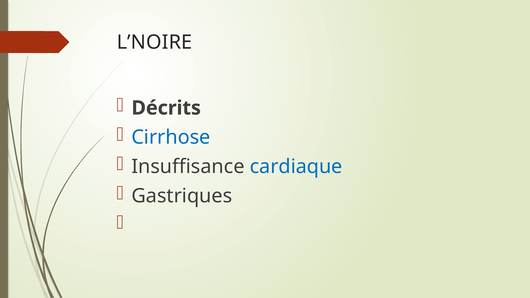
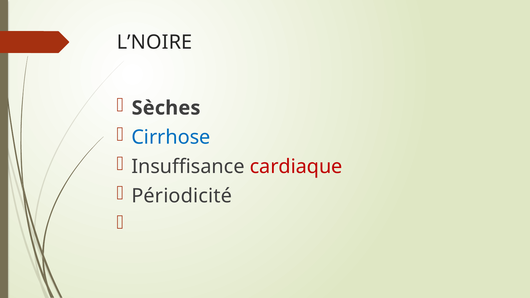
Décrits: Décrits -> Sèches (166, 108)
cardiaque colour: blue -> red (296, 167)
Gastriques: Gastriques -> Périodicité (182, 196)
